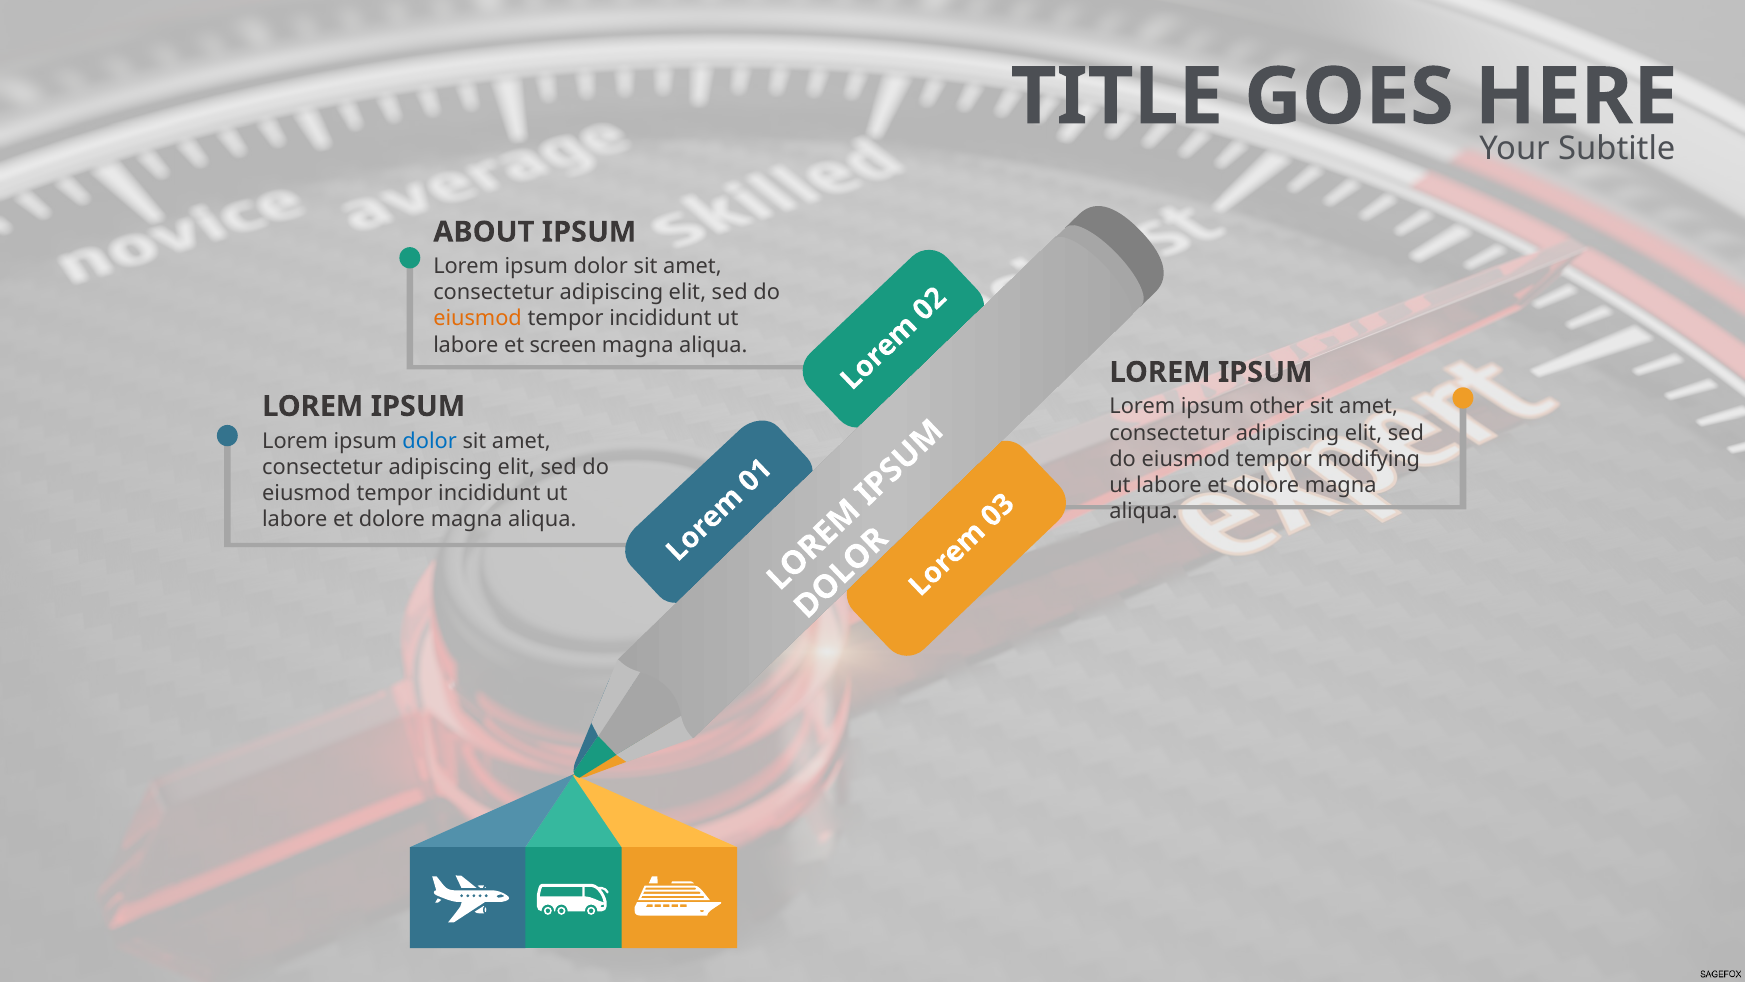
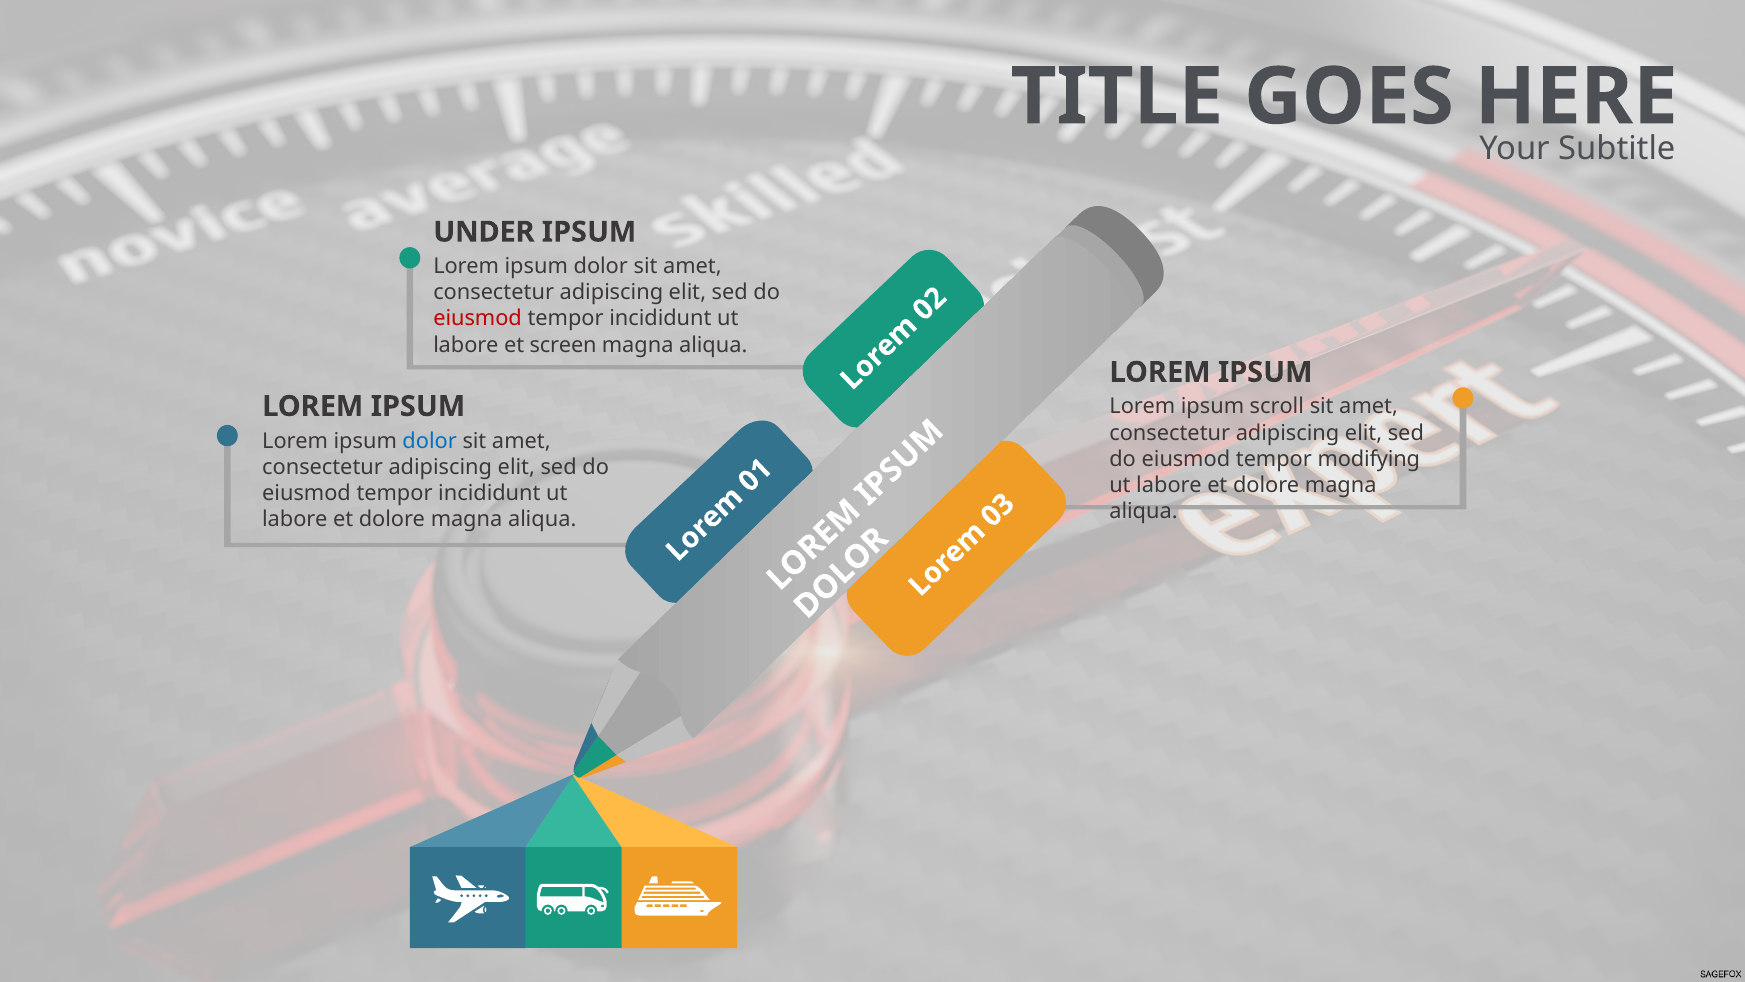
ABOUT: ABOUT -> UNDER (484, 232)
eiusmod colour: orange -> red (478, 319)
other: other -> scroll (1277, 406)
